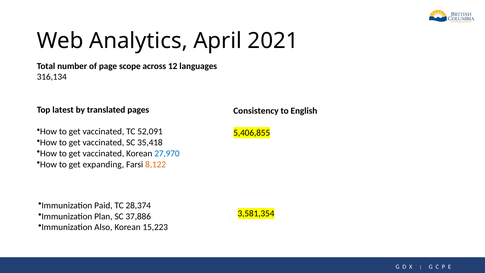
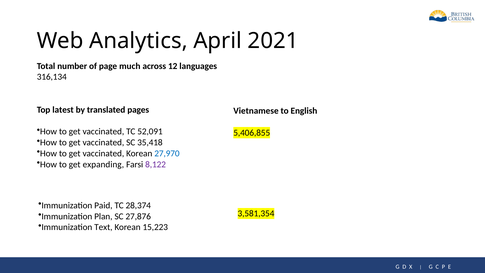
scope: scope -> much (130, 66)
Consistency: Consistency -> Vietnamese (256, 111)
8,122 colour: orange -> purple (156, 164)
37,886: 37,886 -> 27,876 (138, 216)
Also: Also -> Text (103, 227)
